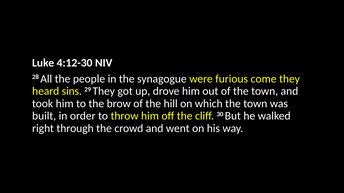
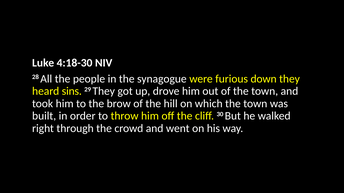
4:12-30: 4:12-30 -> 4:18-30 (75, 63)
come: come -> down (264, 79)
